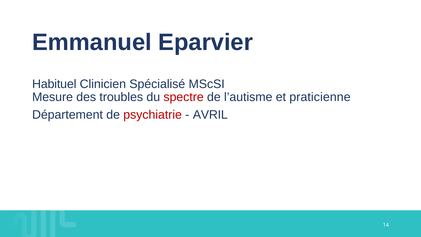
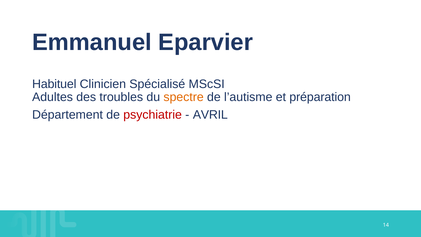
Mesure: Mesure -> Adultes (53, 97)
spectre colour: red -> orange (184, 97)
praticienne: praticienne -> préparation (320, 97)
